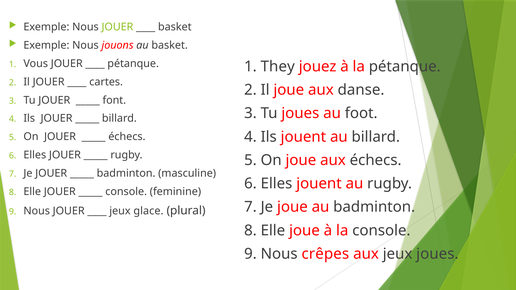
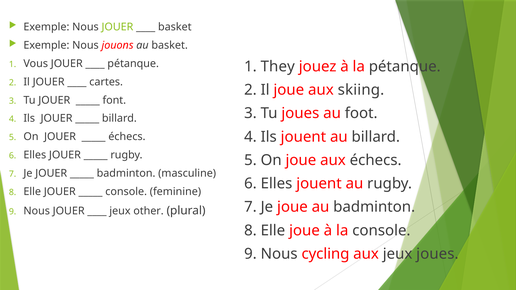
danse: danse -> skiing (361, 90)
glace: glace -> other (149, 211)
crêpes: crêpes -> cycling (325, 254)
